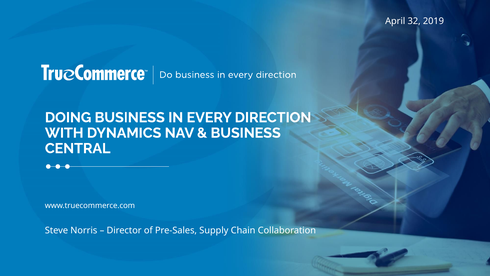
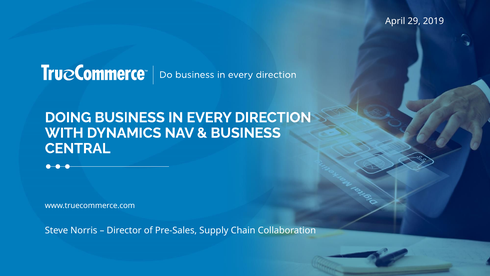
32: 32 -> 29 (414, 21)
